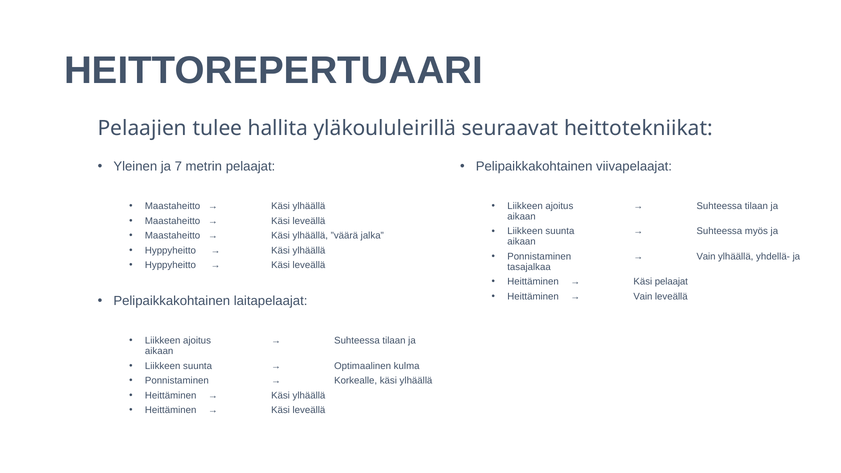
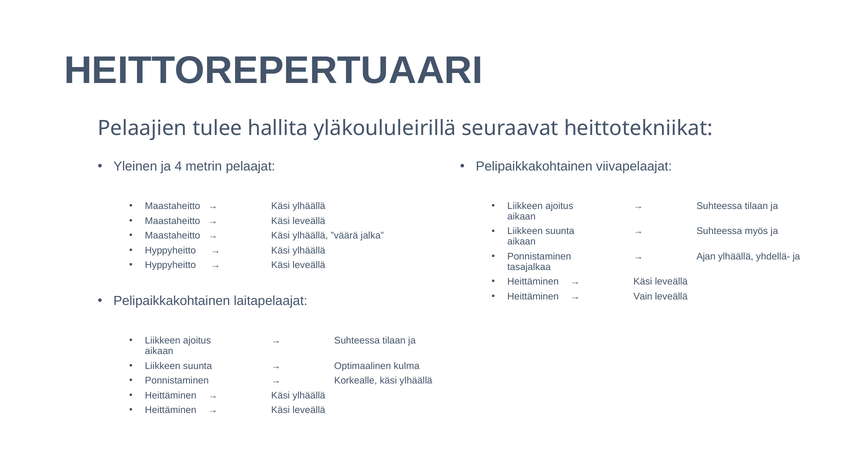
7: 7 -> 4 (178, 166)
Vain: Vain -> Ajan (706, 257)
pelaajat: pelaajat -> leveällä (671, 282)
